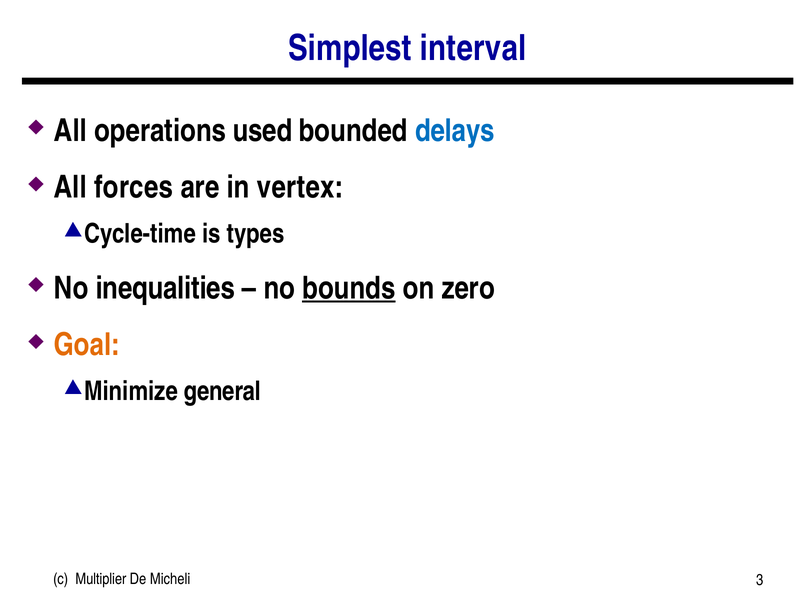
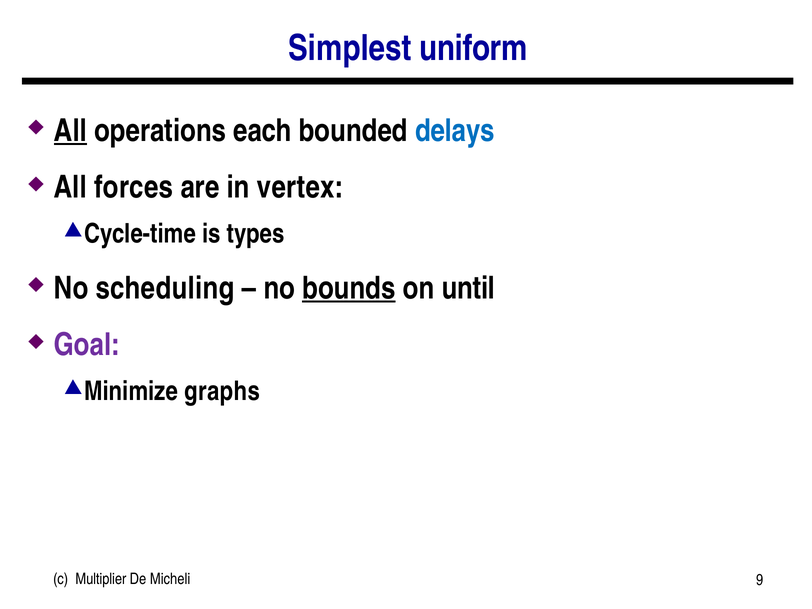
interval: interval -> uniform (473, 48)
All underline: none -> present (70, 131)
used: used -> each (263, 131)
inequalities: inequalities -> scheduling (165, 288)
zero: zero -> until (468, 288)
Goal colour: orange -> purple (87, 345)
general: general -> graphs (222, 391)
3: 3 -> 9 (760, 580)
